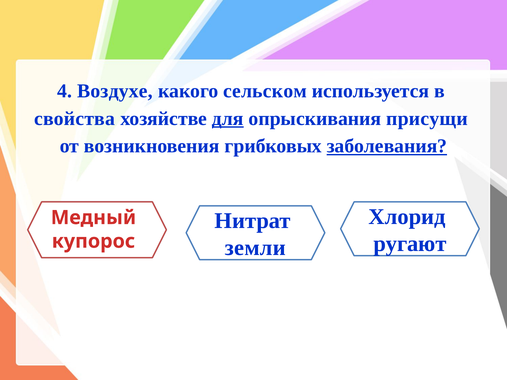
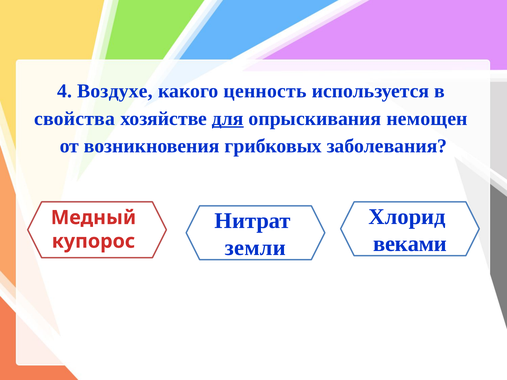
сельском: сельском -> ценность (265, 91)
присущи: присущи -> немощен (427, 119)
заболевания underline: present -> none (387, 146)
ругают: ругают -> веками (410, 244)
